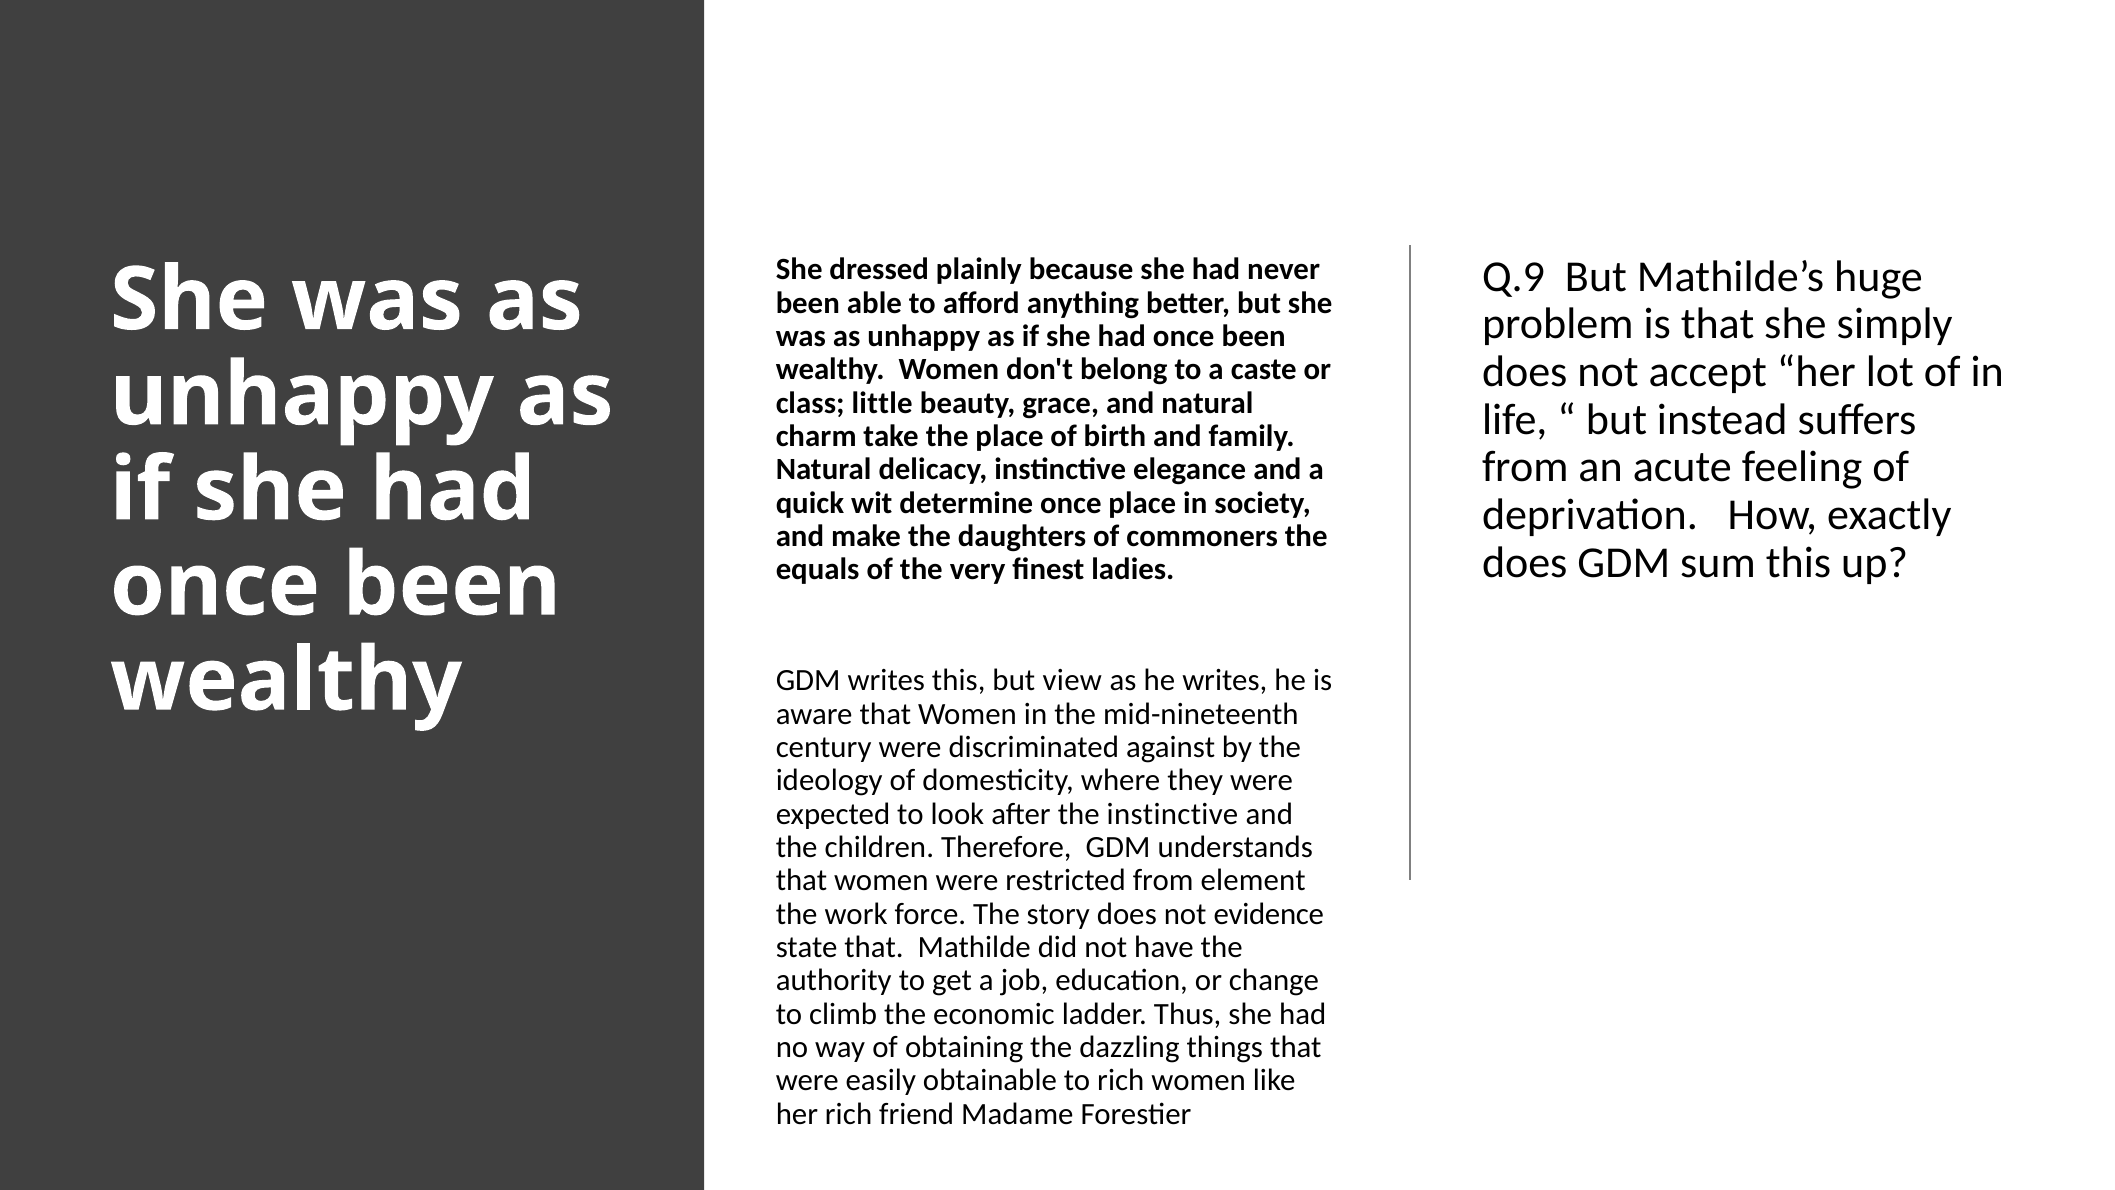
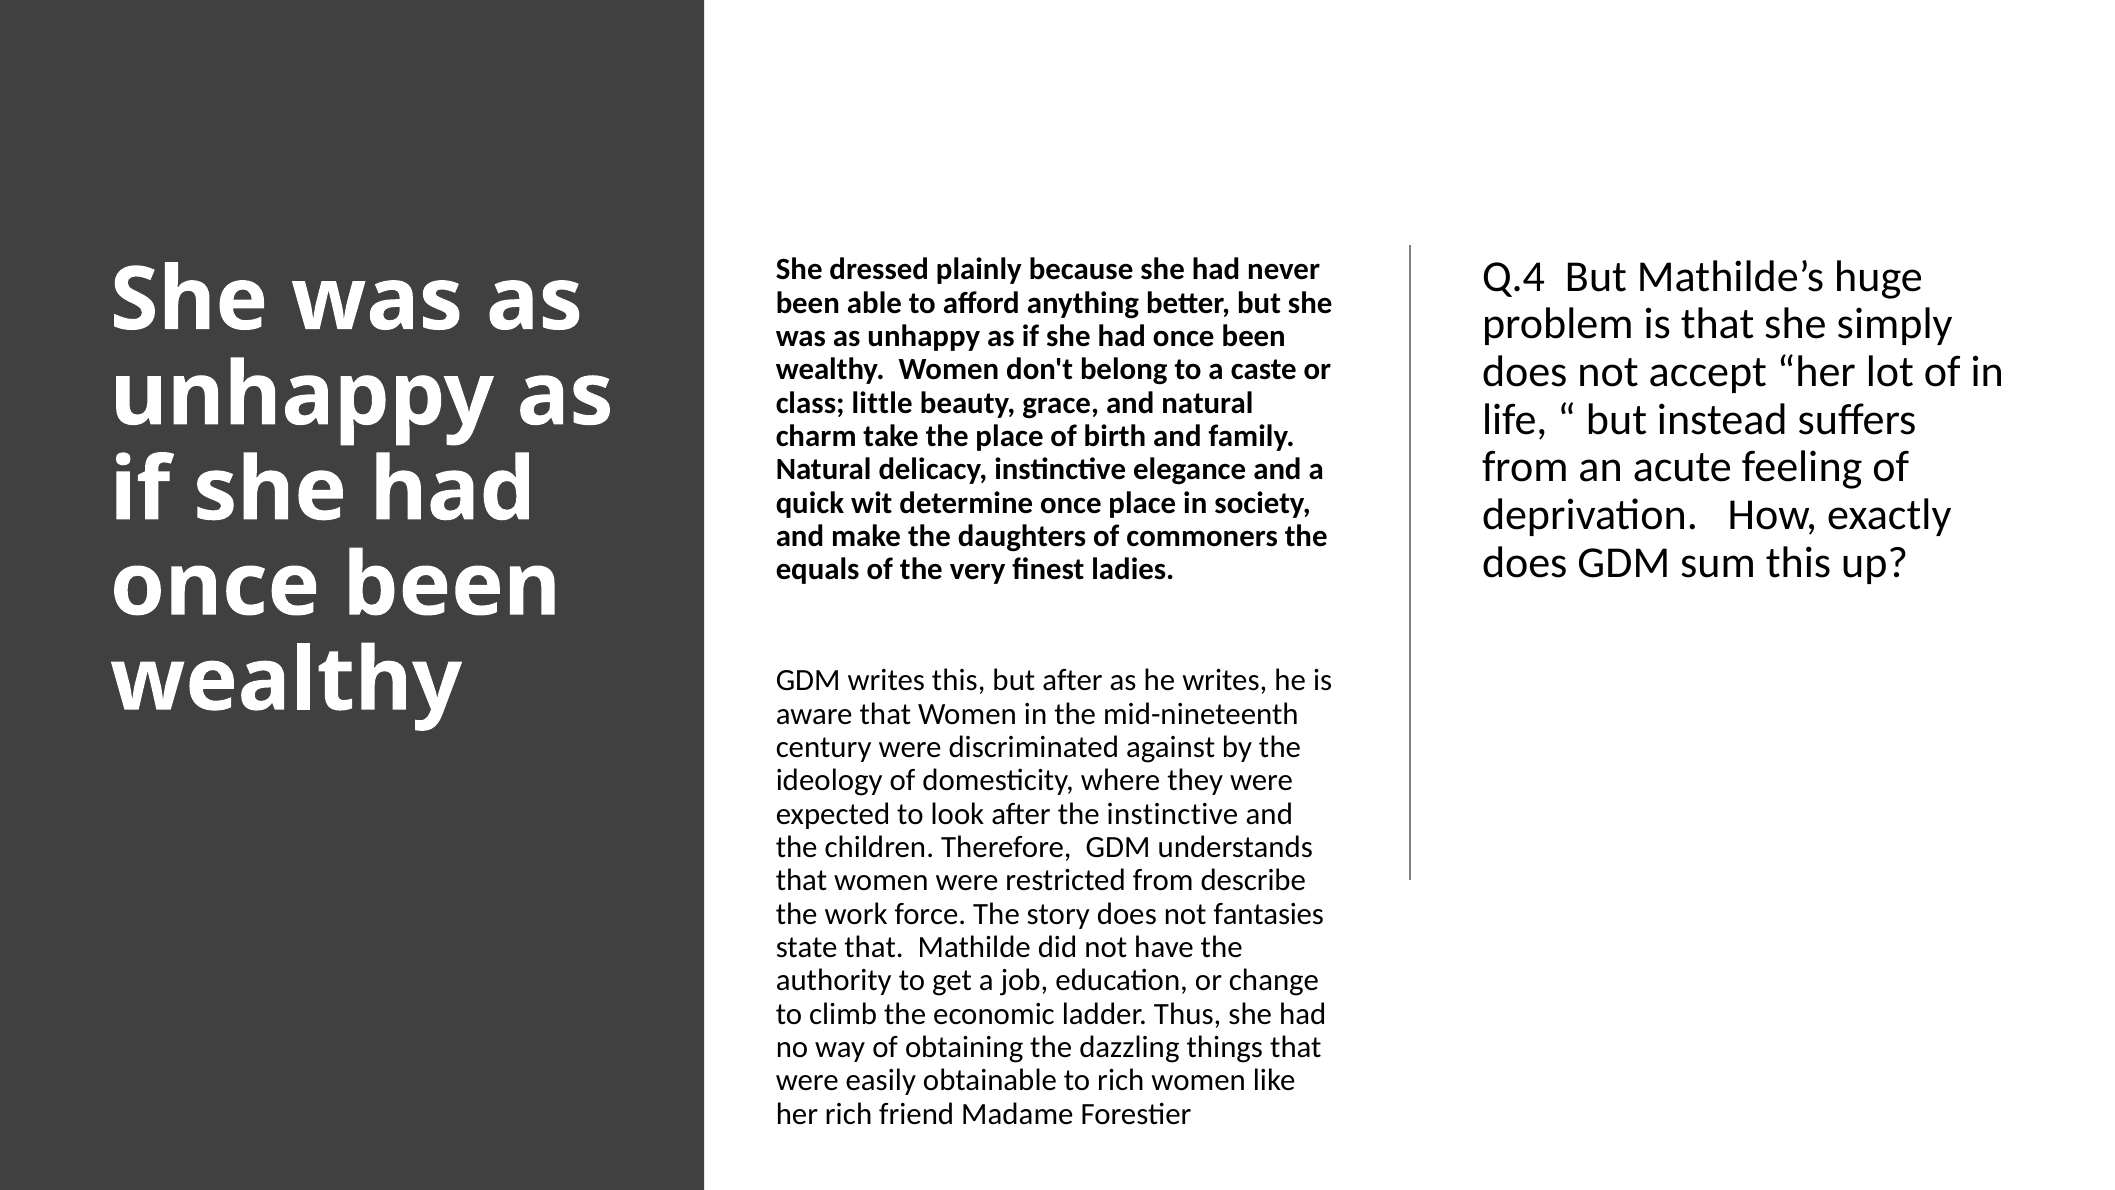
Q.9: Q.9 -> Q.4 (1514, 277)
but view: view -> after (1072, 680)
element: element -> describe (1253, 880)
evidence: evidence -> fantasies (1269, 914)
